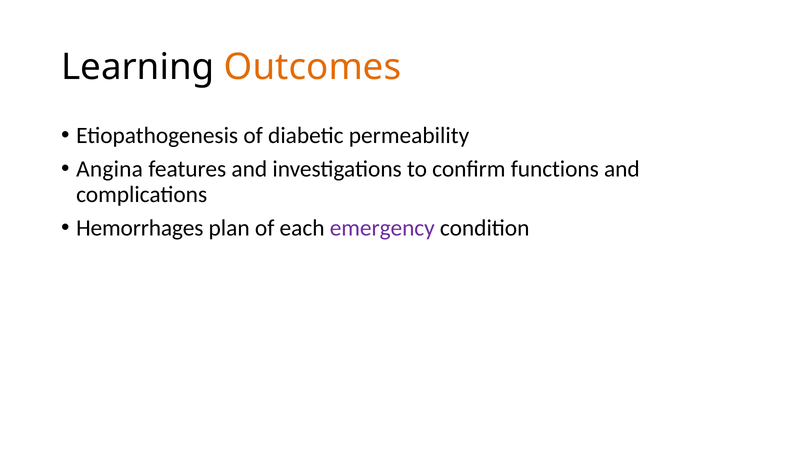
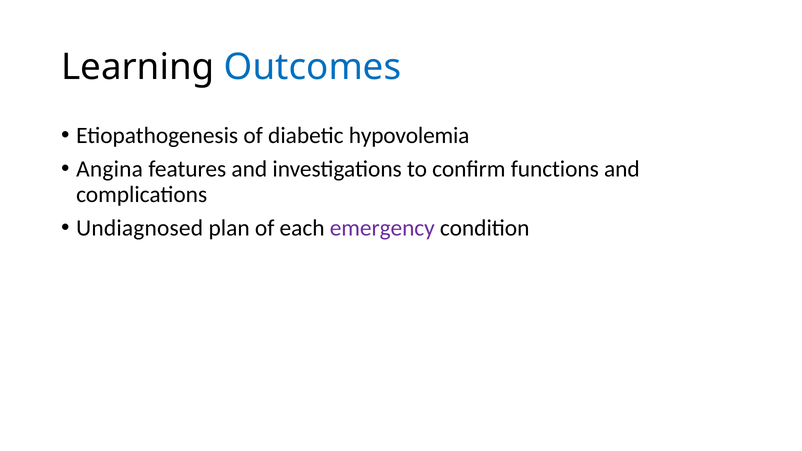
Outcomes colour: orange -> blue (313, 67)
permeability: permeability -> hypovolemia (409, 136)
Hemorrhages: Hemorrhages -> Undiagnosed (140, 228)
